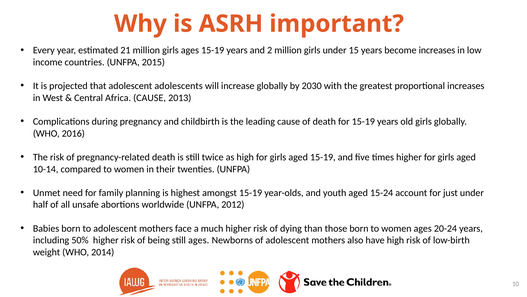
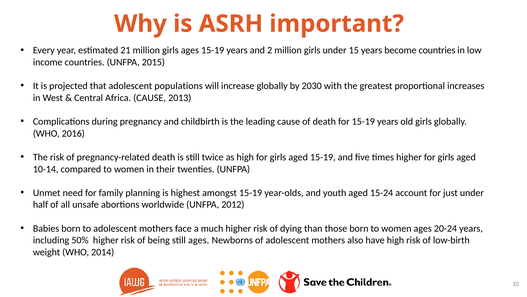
become increases: increases -> countries (437, 50)
adolescents: adolescents -> populations (179, 86)
